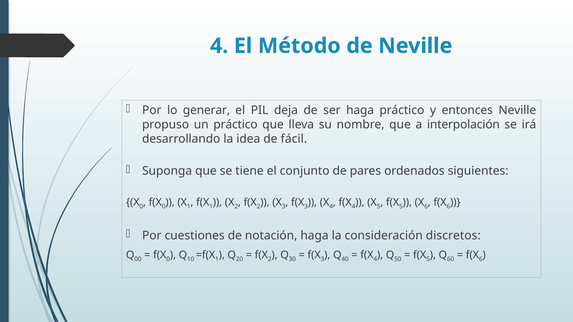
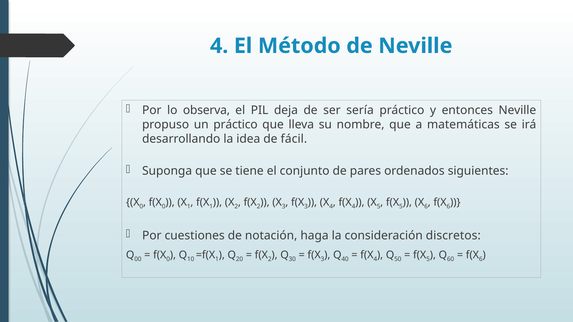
generar: generar -> observa (206, 110)
ser haga: haga -> sería (360, 110)
interpolación: interpolación -> matemáticas (463, 125)
